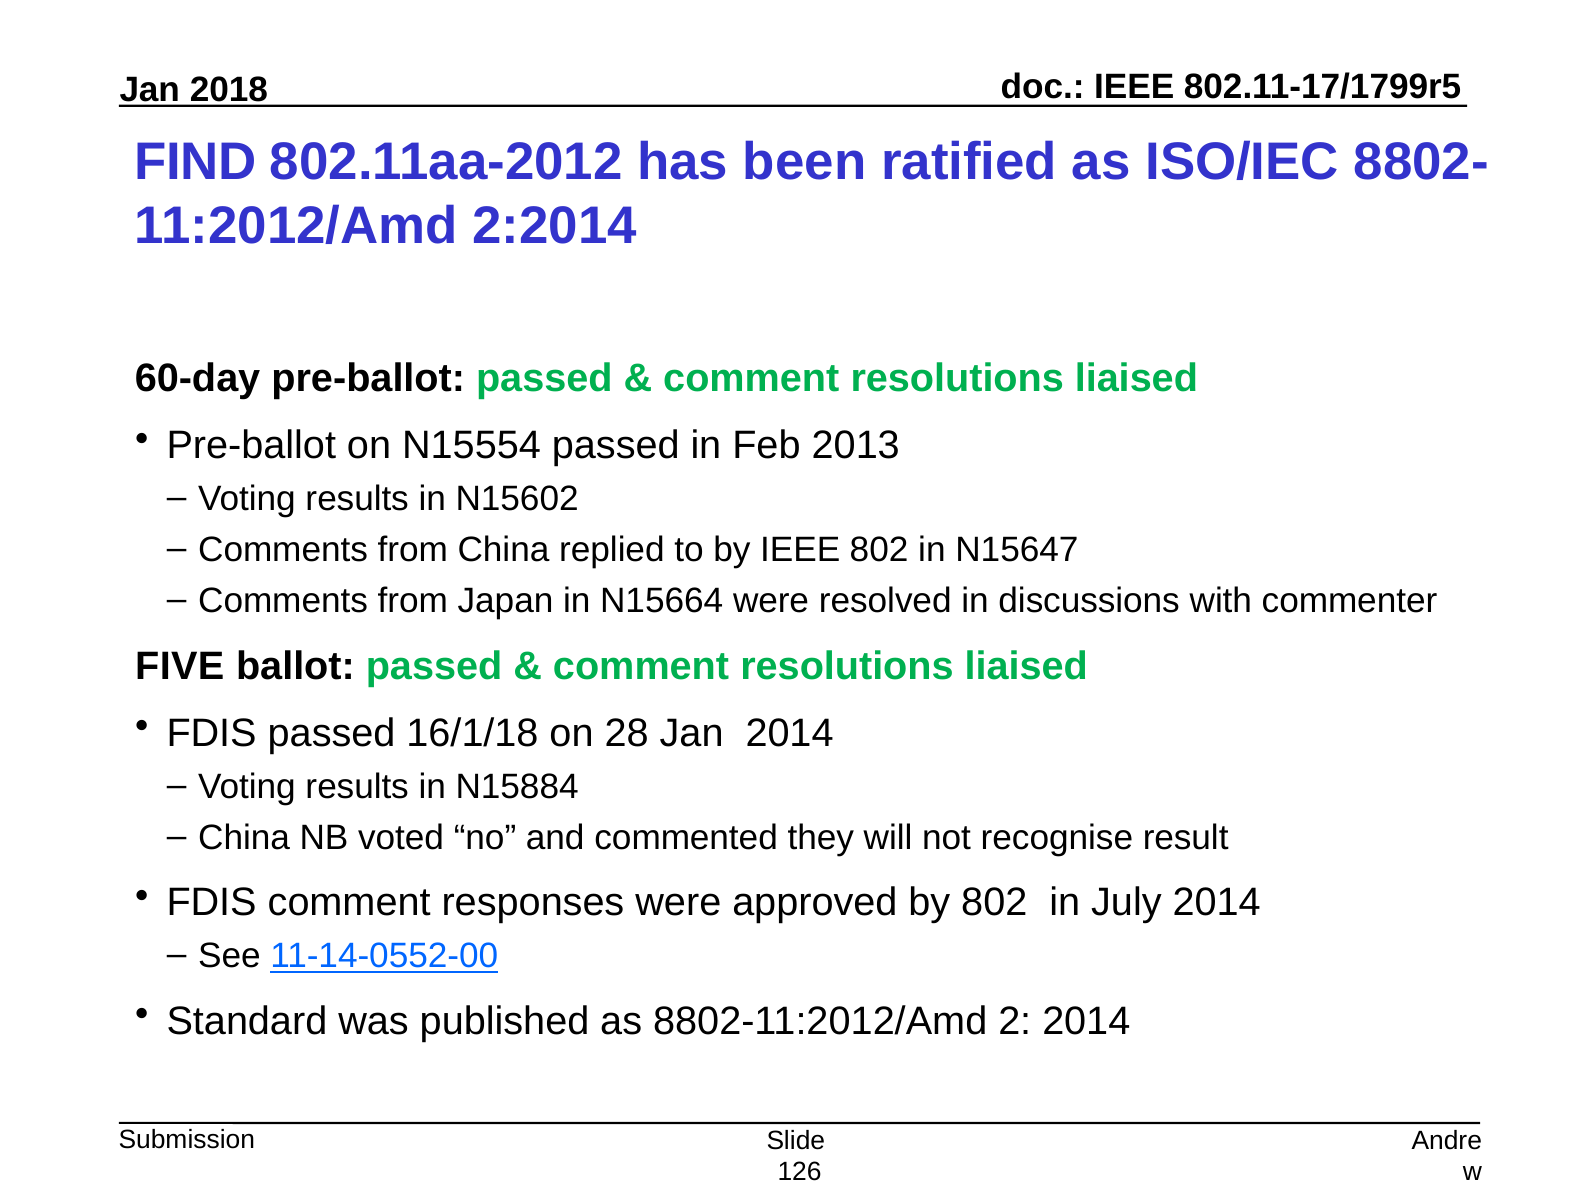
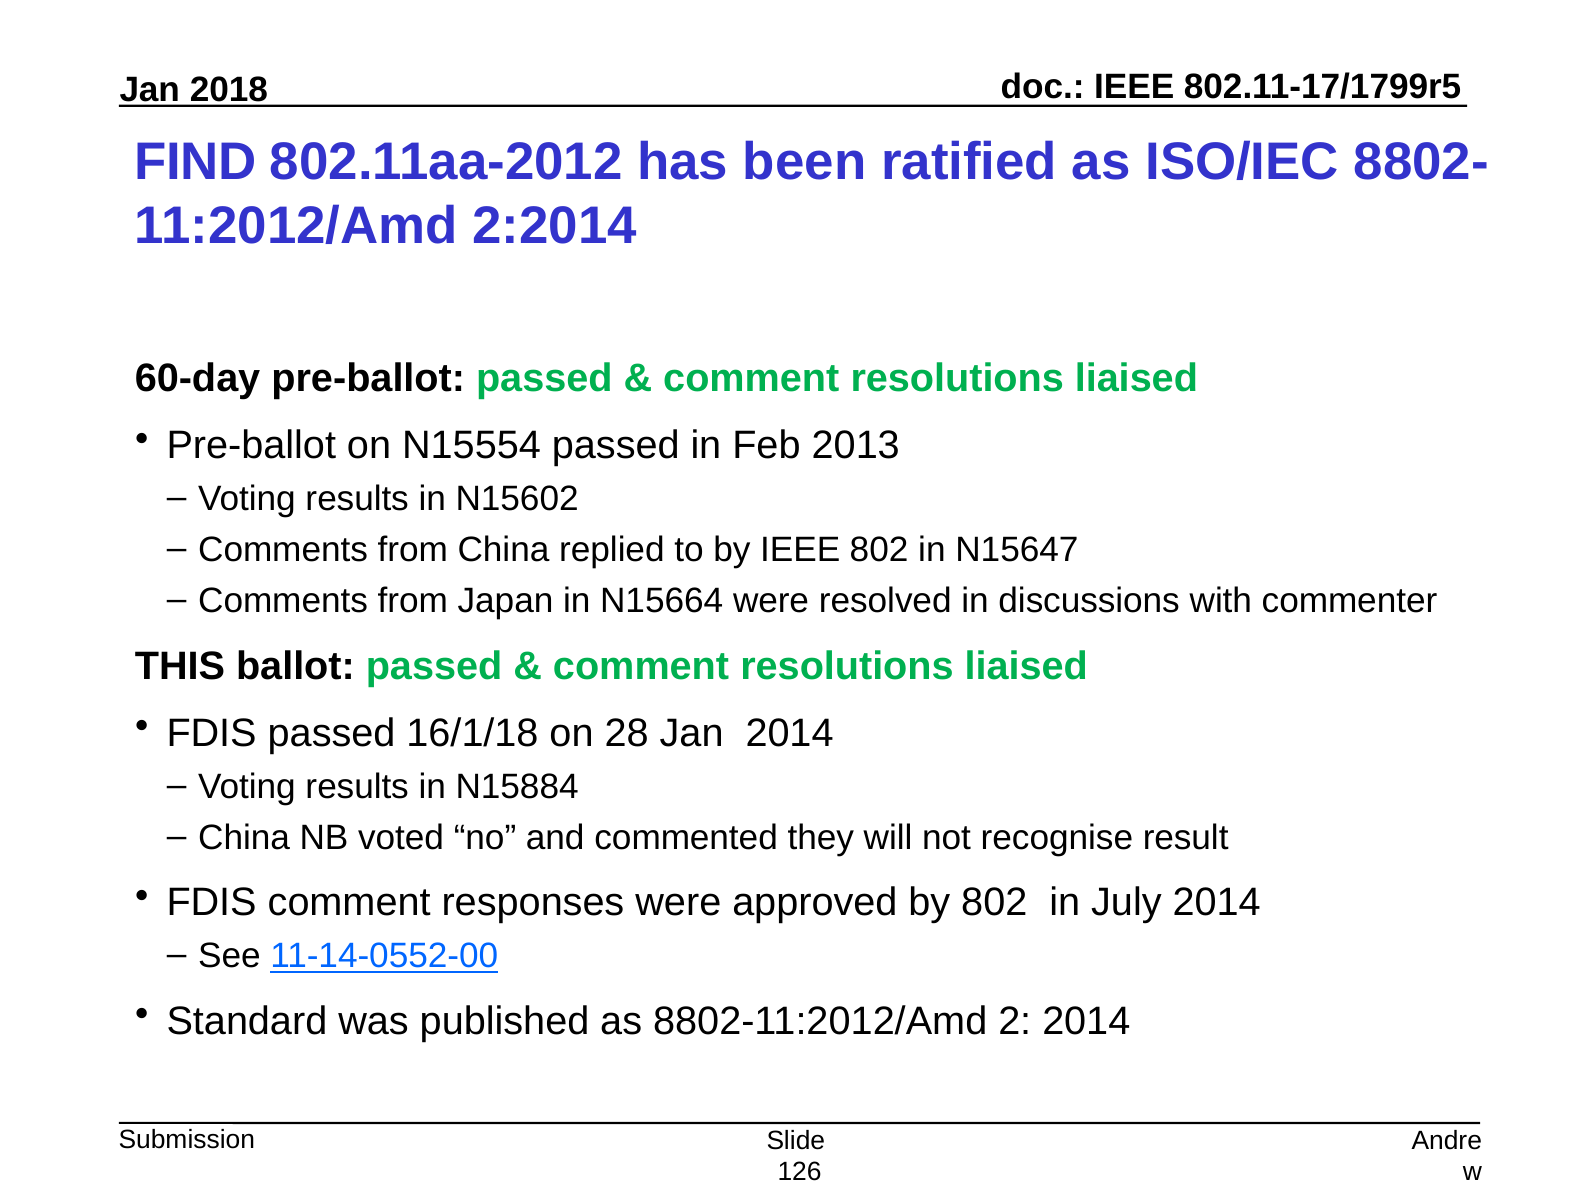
FIVE: FIVE -> THIS (180, 666)
